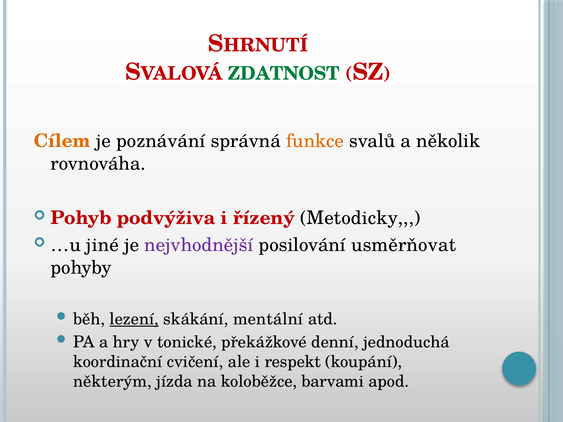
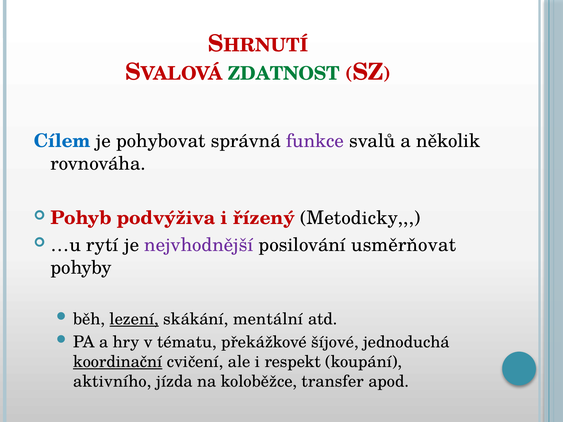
Cílem colour: orange -> blue (62, 141)
poznávání: poznávání -> pohybovat (161, 141)
funkce colour: orange -> purple (315, 141)
jiné: jiné -> rytí (102, 245)
tonické: tonické -> tématu (187, 342)
denní: denní -> šíjové (335, 342)
koordinační underline: none -> present (118, 362)
některým: některým -> aktivního (112, 382)
barvami: barvami -> transfer (333, 382)
